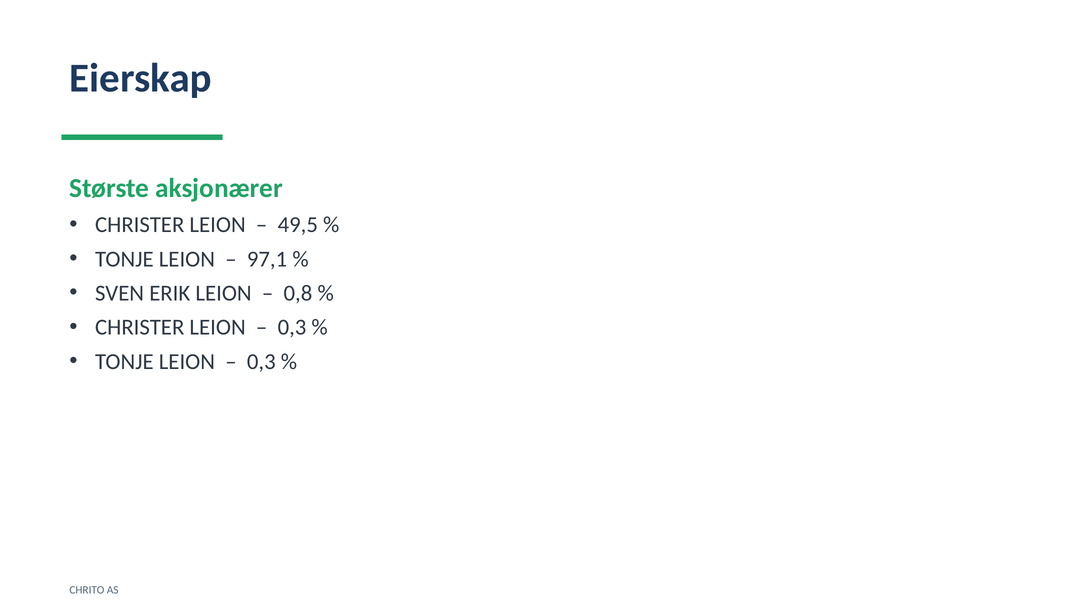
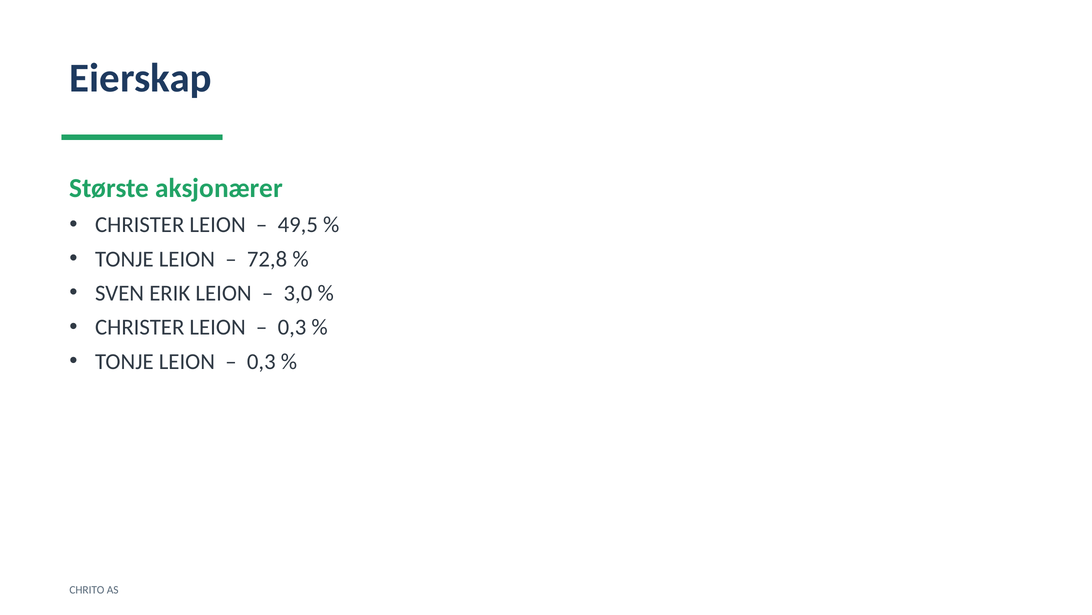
97,1: 97,1 -> 72,8 (267, 259)
0,8: 0,8 -> 3,0 (298, 293)
